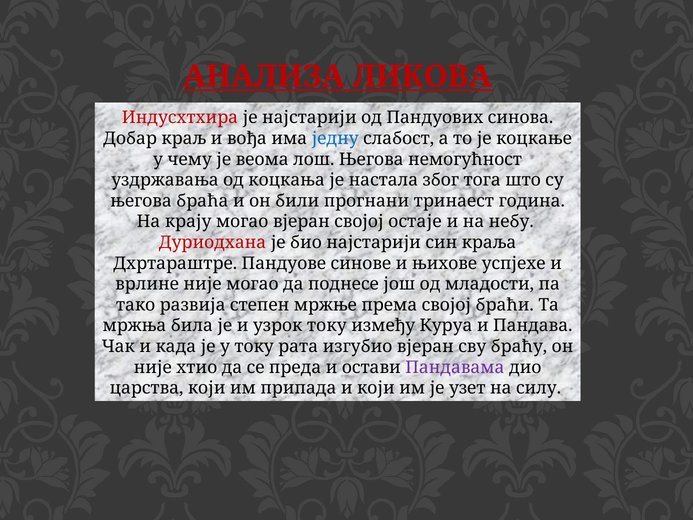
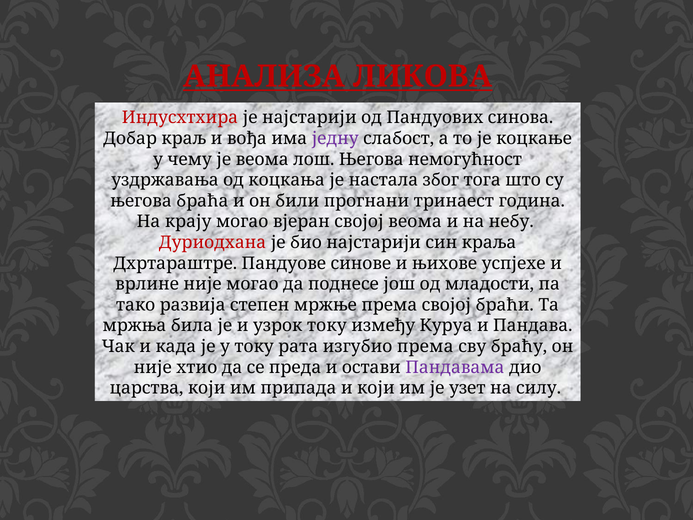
једну colour: blue -> purple (335, 138)
својој остаје: остаје -> веома (415, 222)
изгубио вјеран: вјеран -> према (425, 346)
